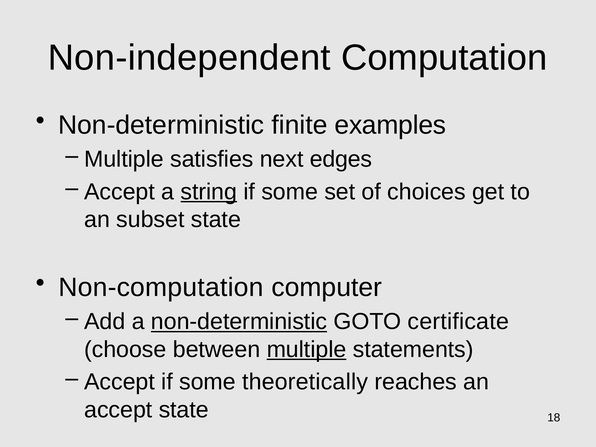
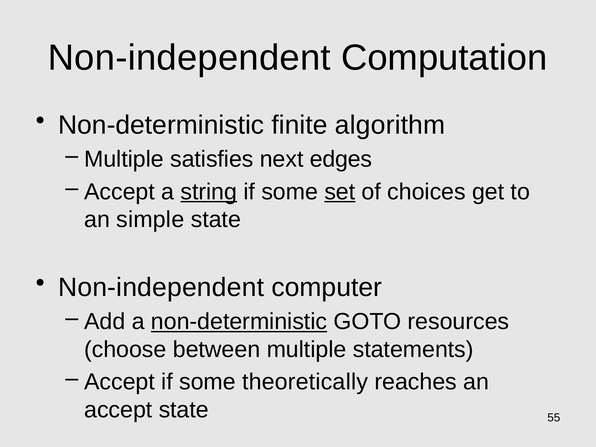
examples: examples -> algorithm (390, 125)
set underline: none -> present (340, 192)
subset: subset -> simple (150, 220)
Non-computation: Non-computation -> Non-independent (161, 287)
certificate: certificate -> resources (458, 322)
multiple underline: present -> none (307, 349)
18: 18 -> 55 (554, 418)
